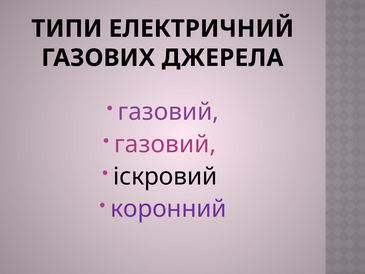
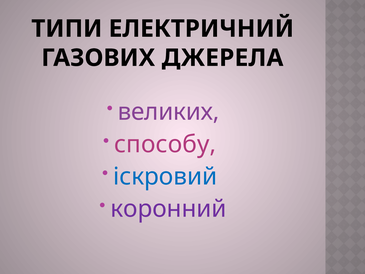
газовий: газовий -> великих (168, 112)
газовий: газовий -> способу (165, 144)
іскровий colour: black -> blue (165, 176)
